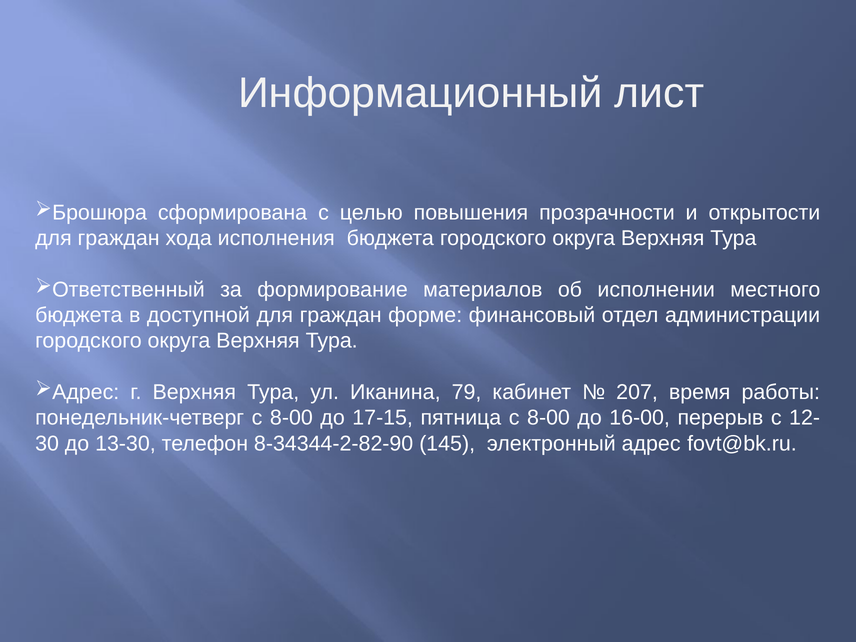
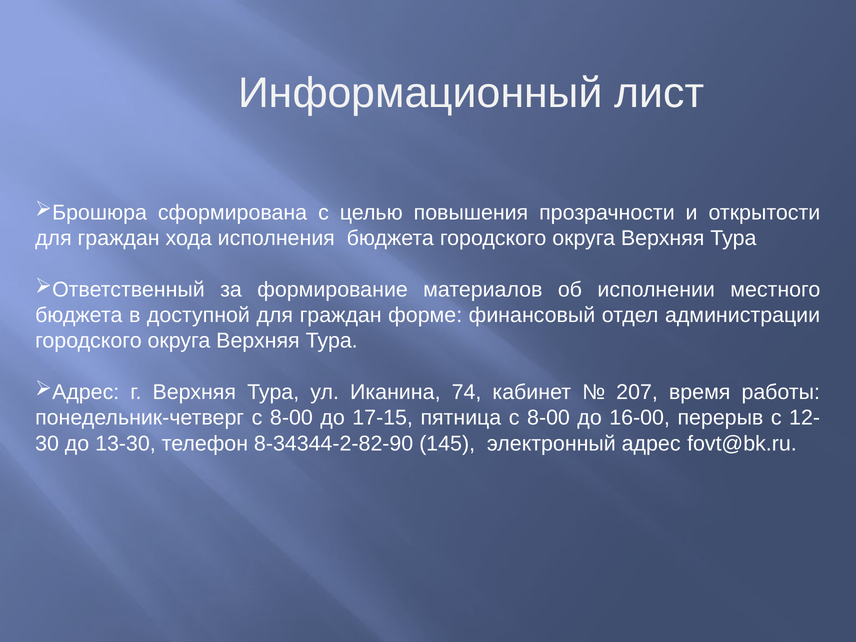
79: 79 -> 74 (466, 392)
